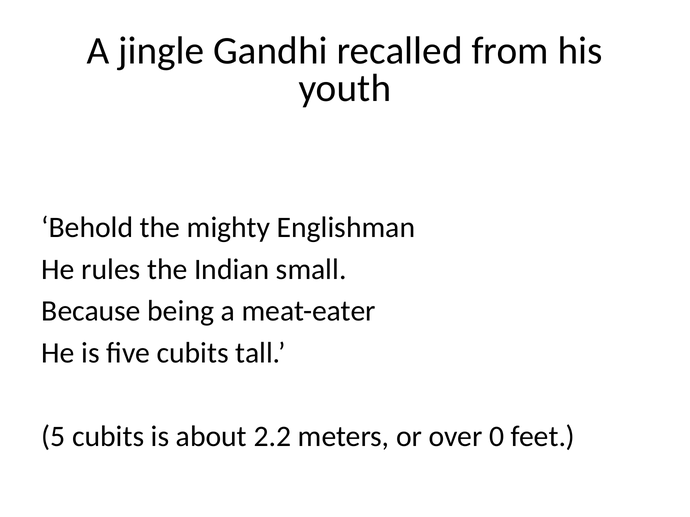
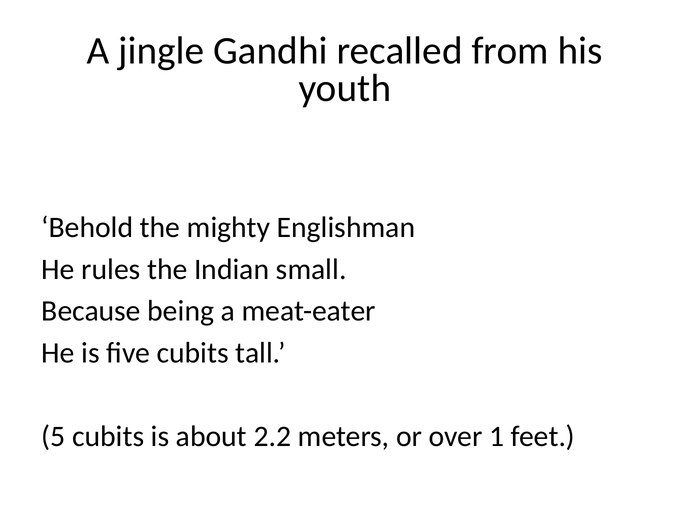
0: 0 -> 1 (497, 437)
